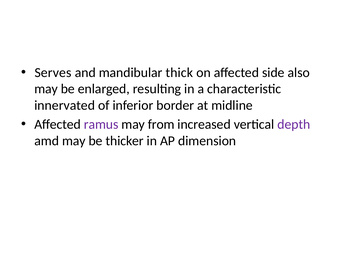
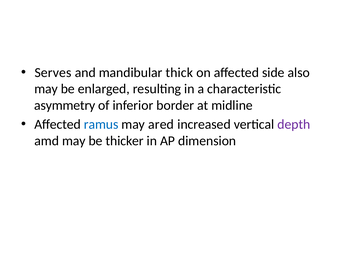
innervated: innervated -> asymmetry (65, 105)
ramus colour: purple -> blue (101, 124)
from: from -> ared (161, 124)
